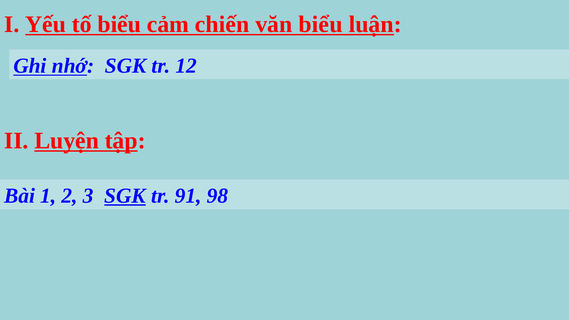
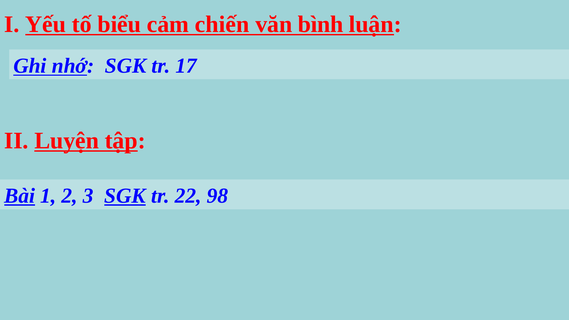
văn biểu: biểu -> bình (321, 24)
12: 12 -> 17 (186, 66)
Bài underline: none -> present (20, 196)
91: 91 -> 22 (188, 196)
